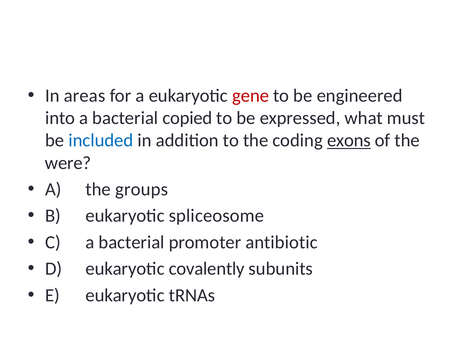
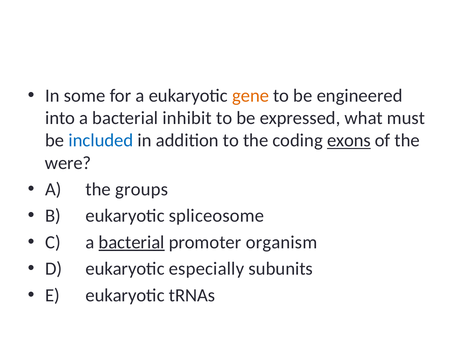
areas: areas -> some (85, 96)
gene colour: red -> orange (251, 96)
copied: copied -> inhibit (187, 118)
bacterial underline: none -> present (132, 242)
antibiotic: antibiotic -> organism (282, 242)
covalently: covalently -> especially (207, 269)
